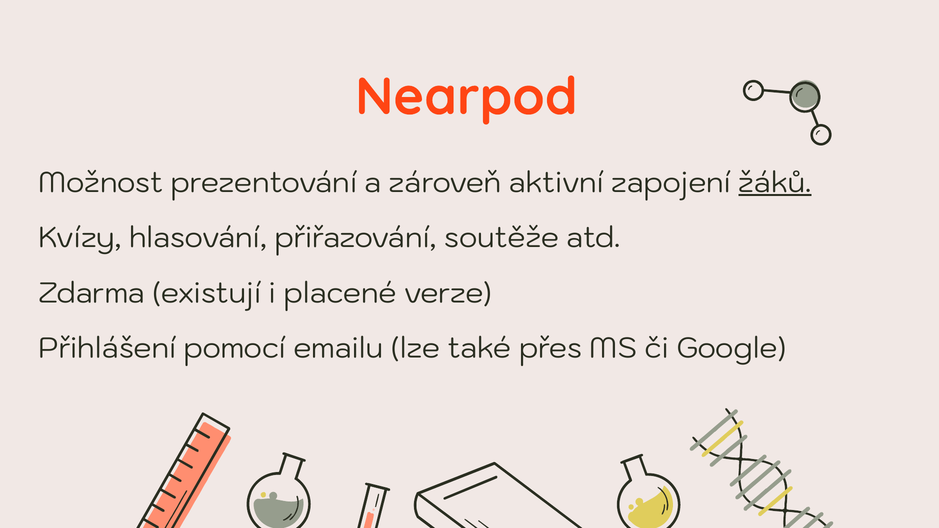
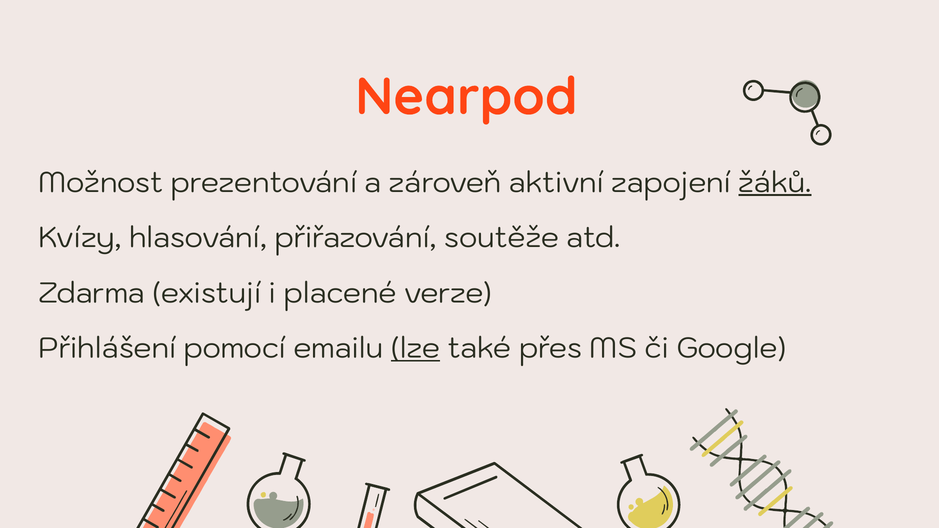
lze underline: none -> present (416, 349)
